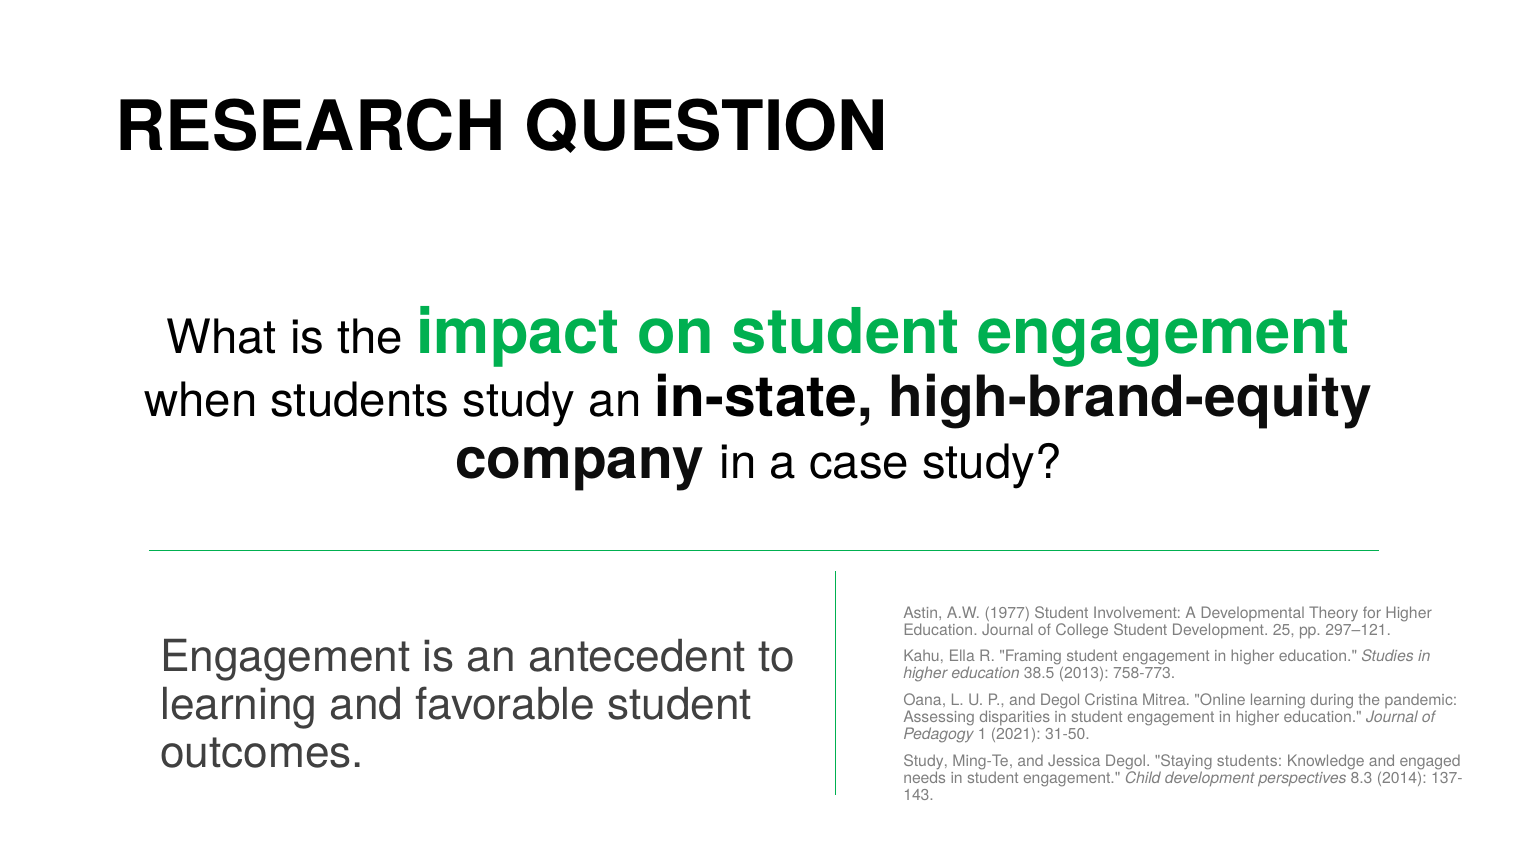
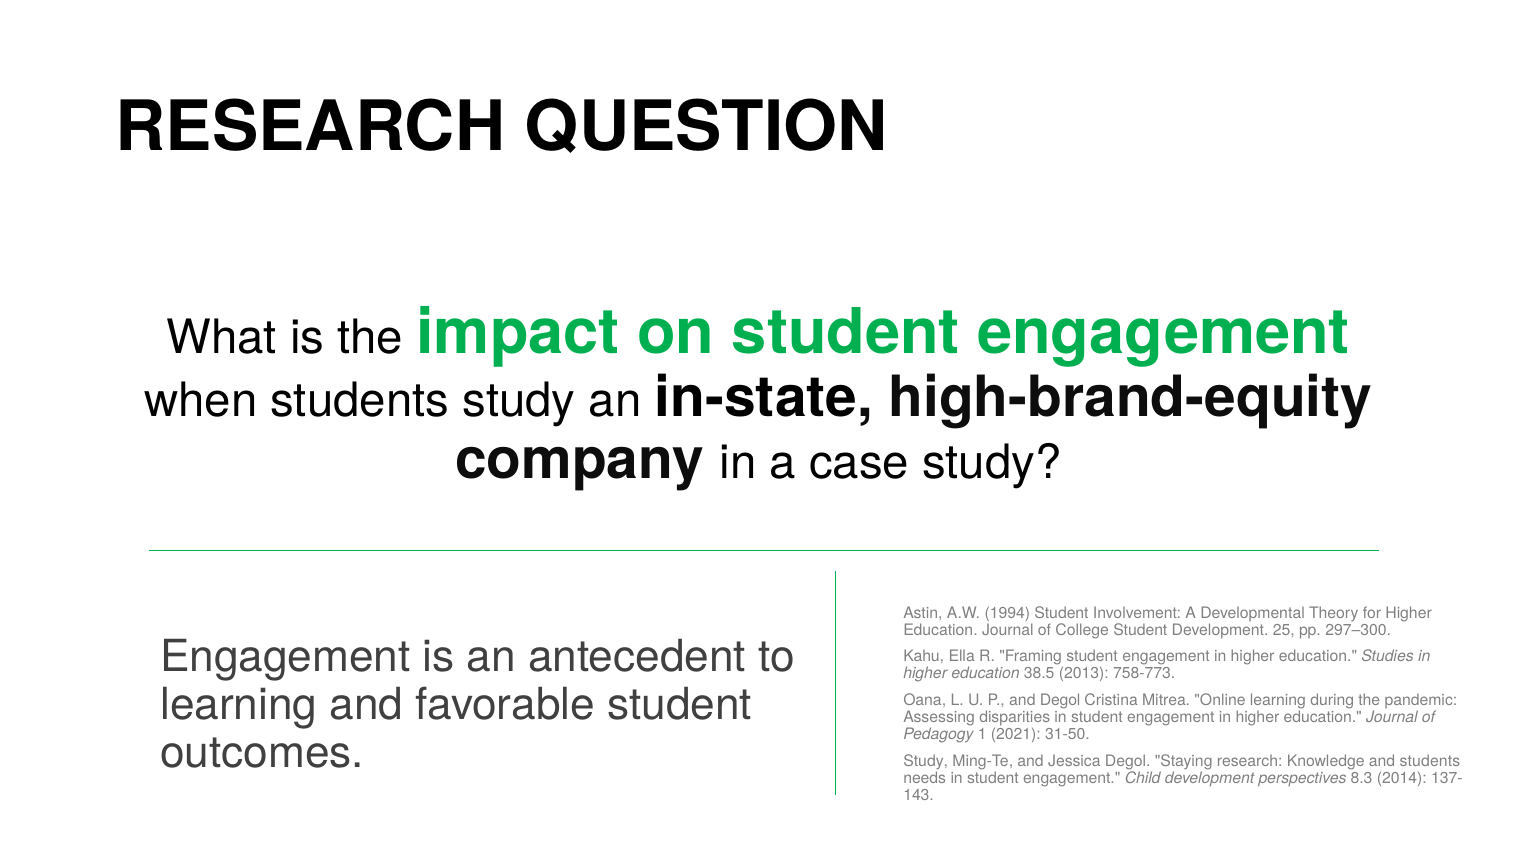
1977: 1977 -> 1994 (1007, 613)
297–121: 297–121 -> 297–300 (1358, 630)
Staying students: students -> research (1250, 761)
and engaged: engaged -> students (1430, 761)
